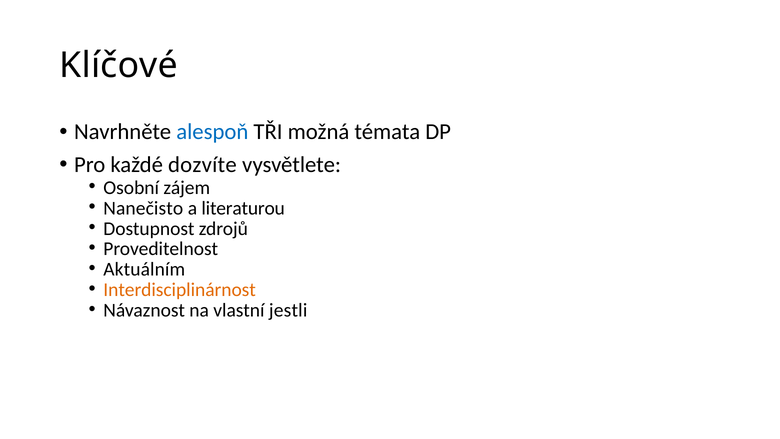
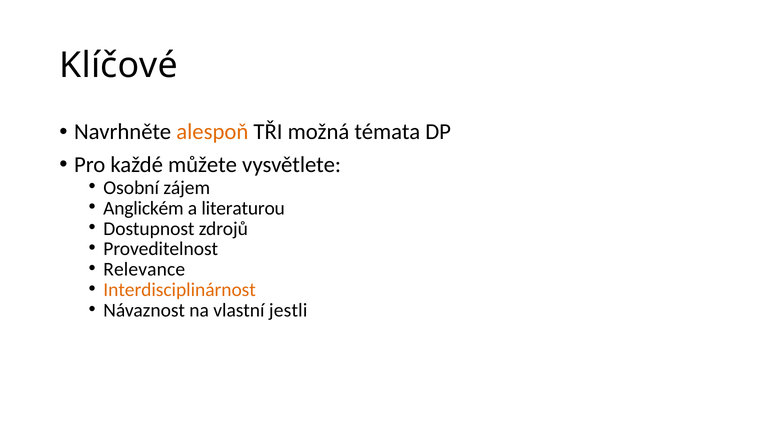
alespoň colour: blue -> orange (212, 132)
dozvíte: dozvíte -> můžete (203, 164)
Nanečisto: Nanečisto -> Anglickém (143, 208)
Aktuálním: Aktuálním -> Relevance (144, 269)
